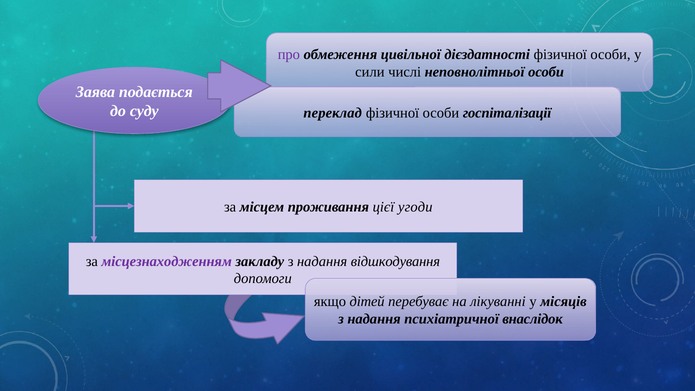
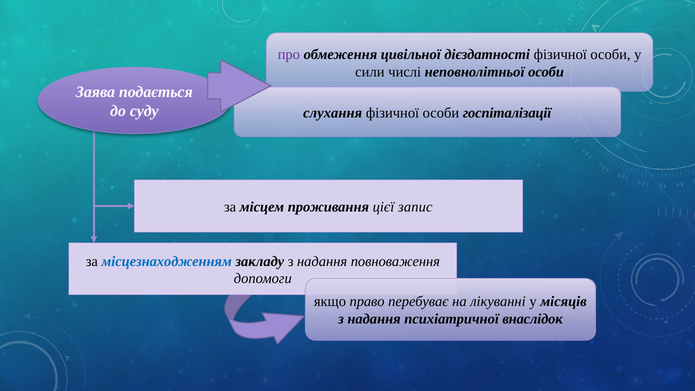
переклад: переклад -> слухання (333, 113)
угоди: угоди -> запис (415, 207)
місцезнаходженням colour: purple -> blue (167, 261)
відшкодування: відшкодування -> повноваження (395, 261)
дітей: дітей -> право (367, 302)
